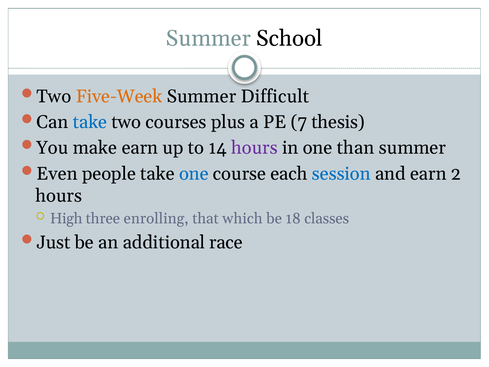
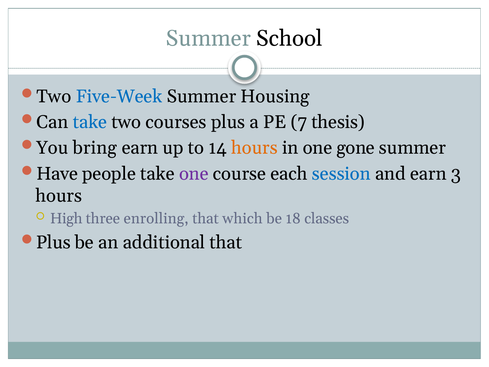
Five-Week colour: orange -> blue (119, 96)
Difficult: Difficult -> Housing (275, 96)
make: make -> bring (95, 148)
hours colour: purple -> orange (254, 148)
than: than -> gone (356, 148)
Even: Even -> Have (57, 174)
one colour: blue -> purple (194, 174)
2: 2 -> 3 (456, 174)
Just: Just -> Plus (54, 242)
additional race: race -> that (226, 242)
